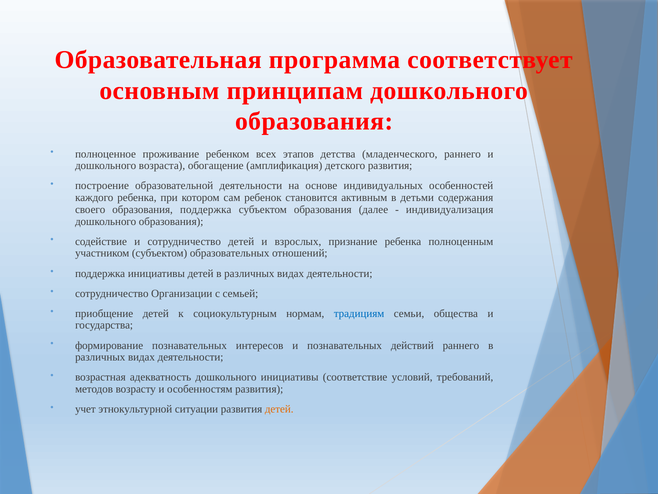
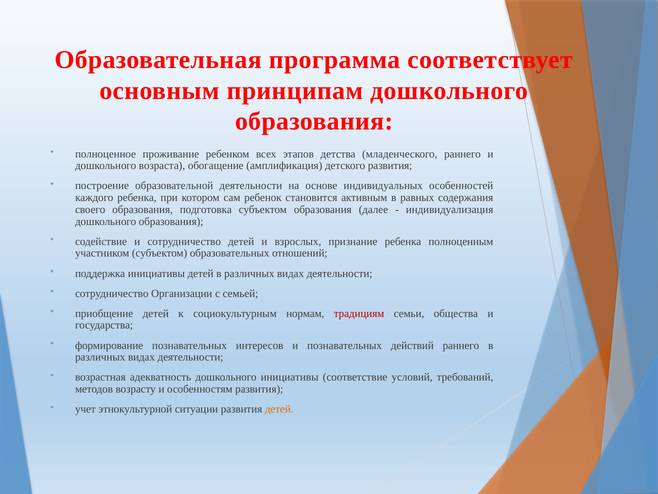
детьми: детьми -> равных (417, 197)
образования поддержка: поддержка -> подготовка (206, 209)
традициям colour: blue -> red (359, 313)
